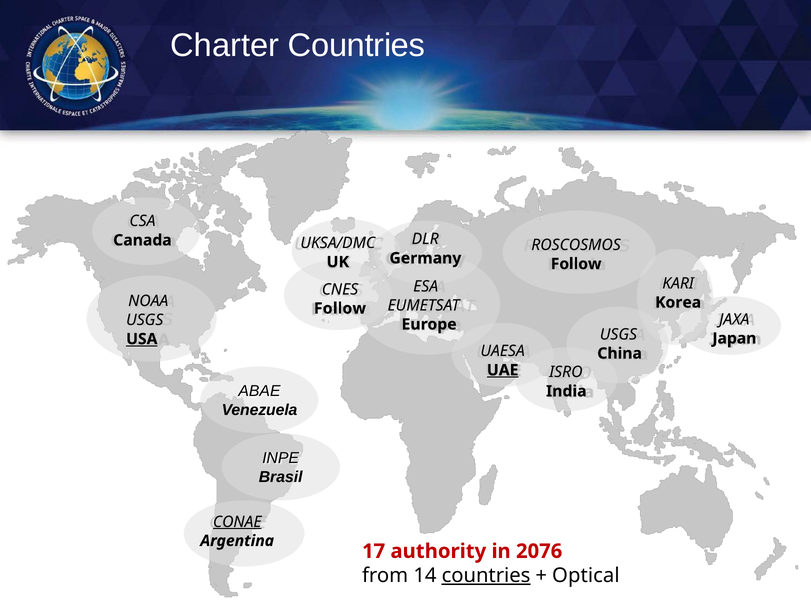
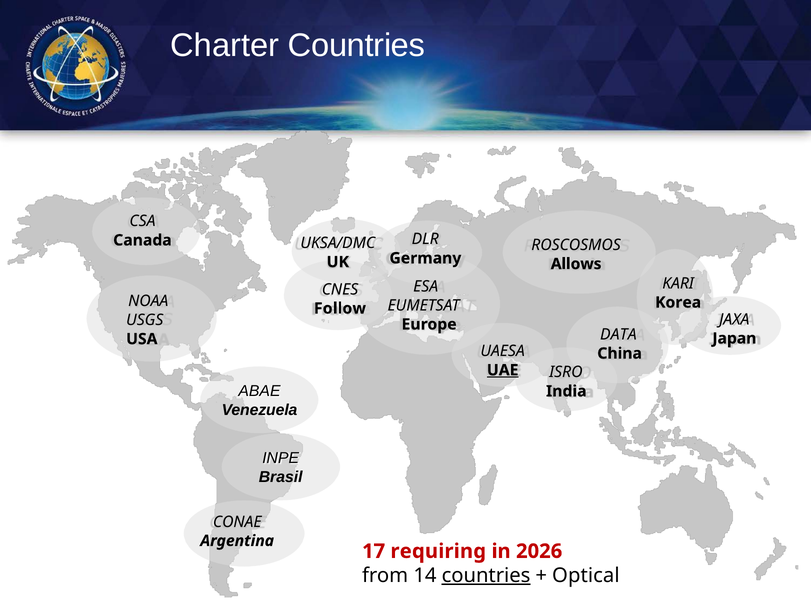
Follow: Follow -> Allows (576, 264)
USGS: USGS -> DATA (618, 334)
USA underline: present -> none (142, 339)
CONAE underline: present -> none (237, 521)
authority: authority -> requiring (438, 551)
2076: 2076 -> 2026 (539, 551)
